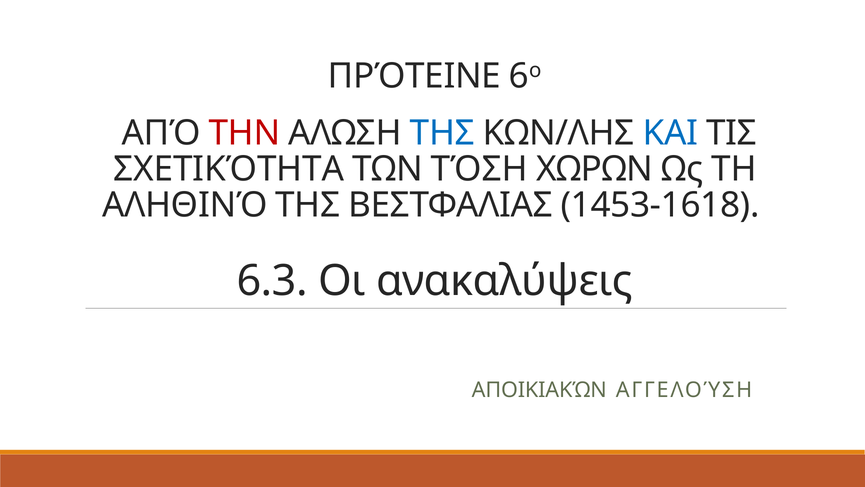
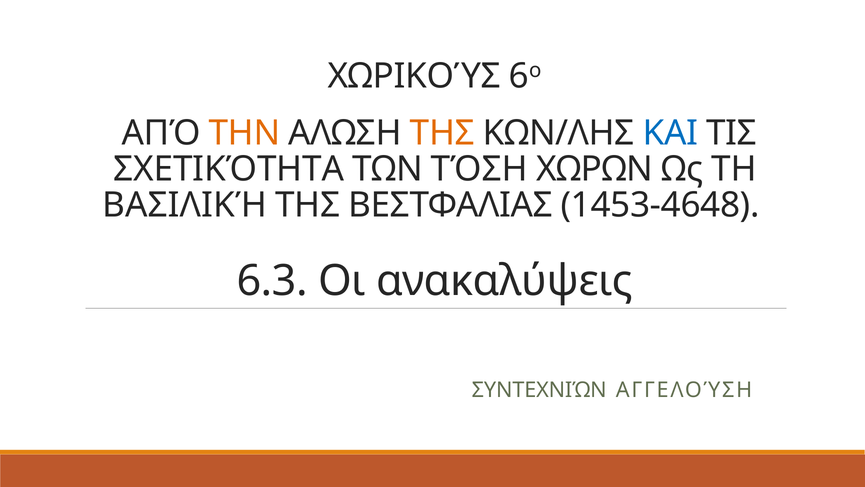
ΠΡΌΤΕΙΝΕ: ΠΡΌΤΕΙΝΕ -> ΧΩΡΙΚΟΎΣ (414, 76)
ΤΗΝ colour: red -> orange (245, 133)
ΤΗΣ colour: blue -> orange (442, 133)
ΑΛΗΘΙΝΌ: ΑΛΗΘΙΝΌ -> ΒΑΣΙΛΙΚΉ (185, 205)
1453-1618: 1453-1618 -> 1453-4648 (660, 205)
ΑΠΟΙΚΙΑΚΏΝ: ΑΠΟΙΚΙΑΚΏΝ -> ΣΥΝΤΕΧΝΙΏΝ (539, 390)
